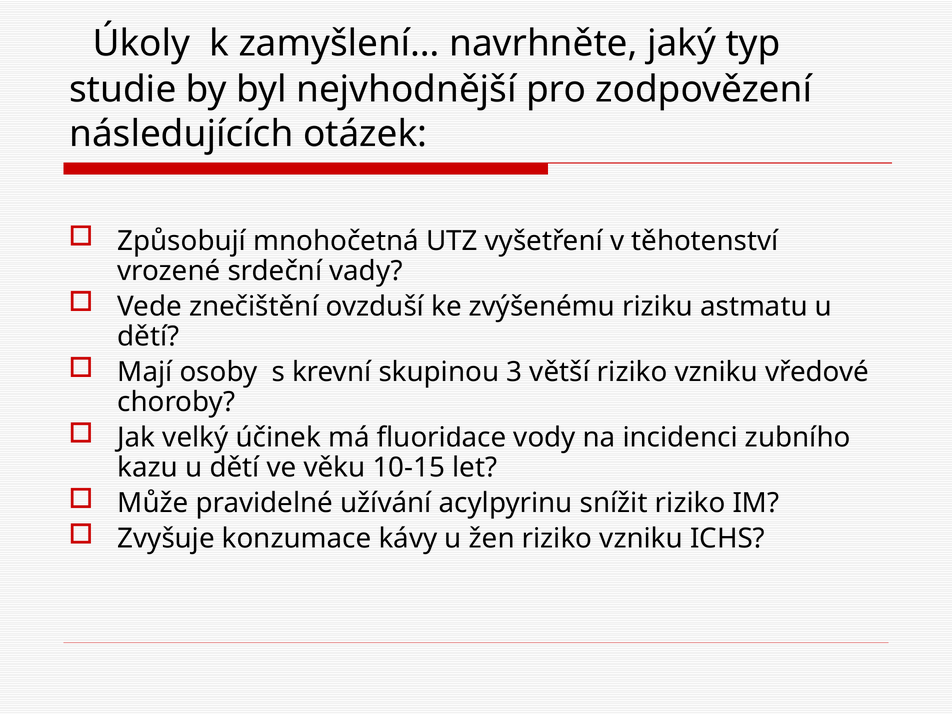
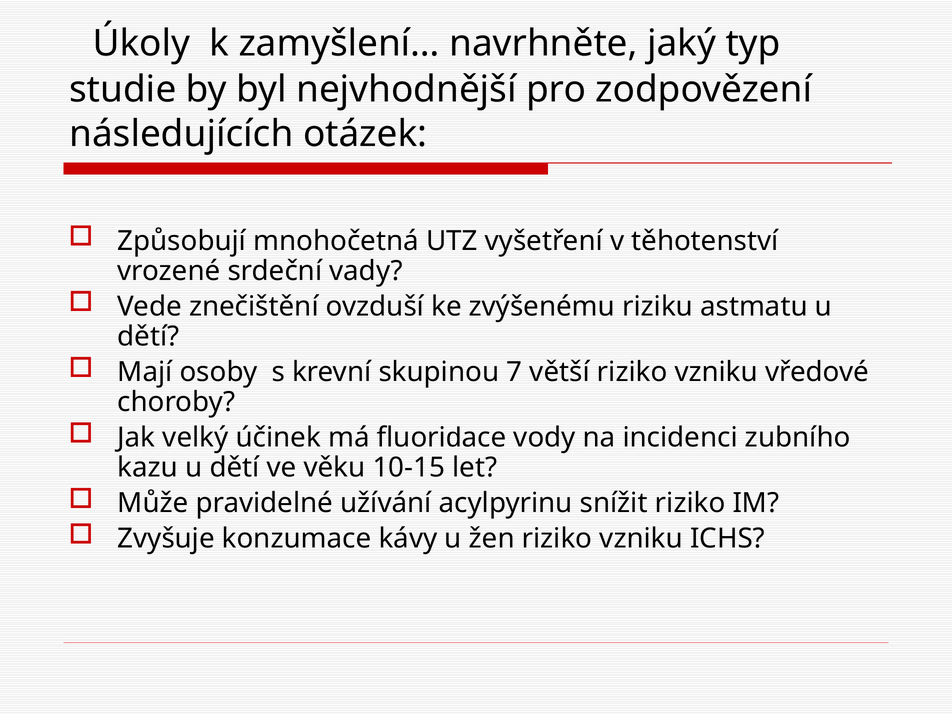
3: 3 -> 7 (514, 372)
